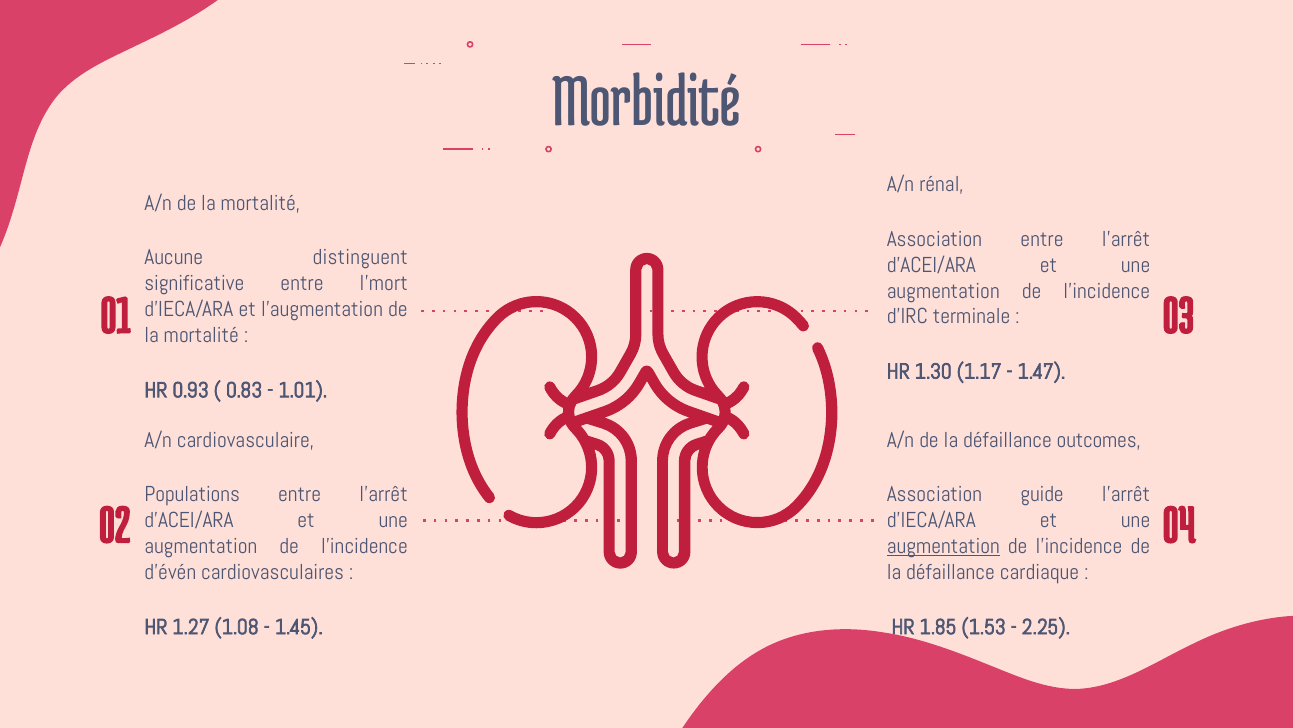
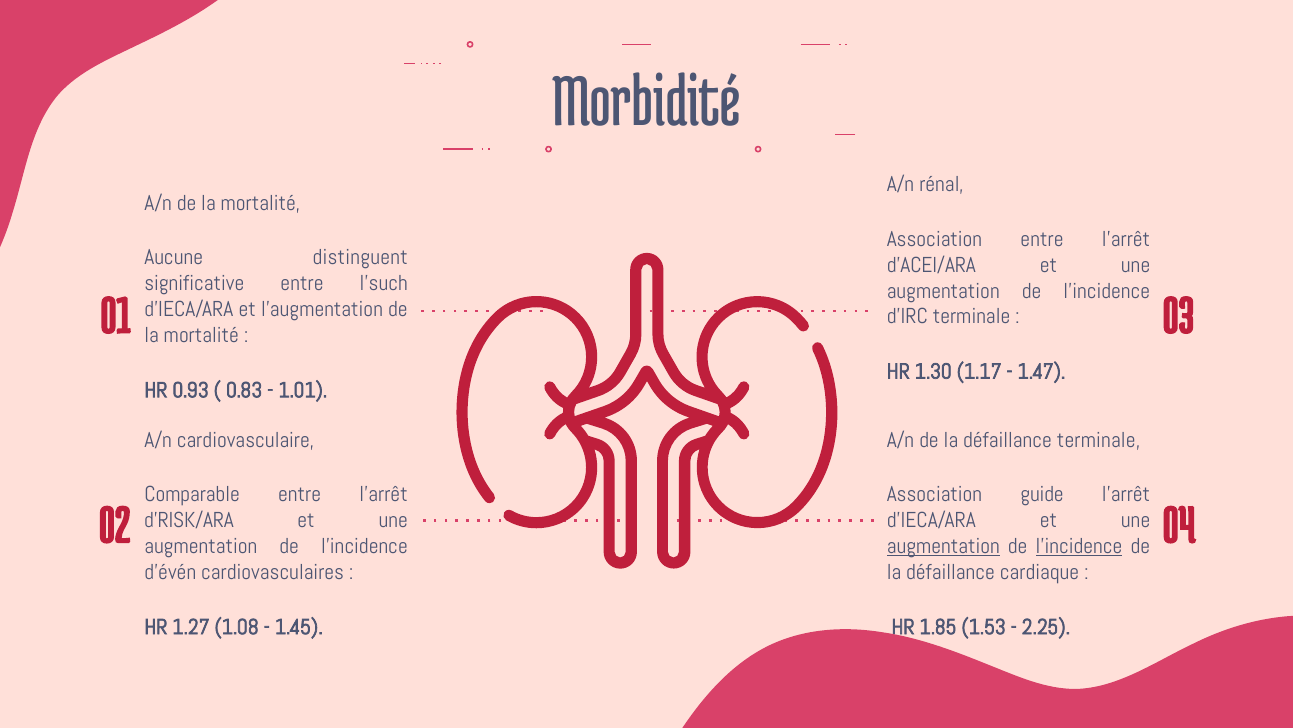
l’mort: l’mort -> l’such (384, 283)
défaillance outcomes: outcomes -> terminale (1099, 440)
Populations: Populations -> Comparable (192, 494)
d’ACEI/ARA: d’ACEI/ARA -> d’RISK/ARA (189, 520)
l’incidence underline: none -> present (1079, 546)
